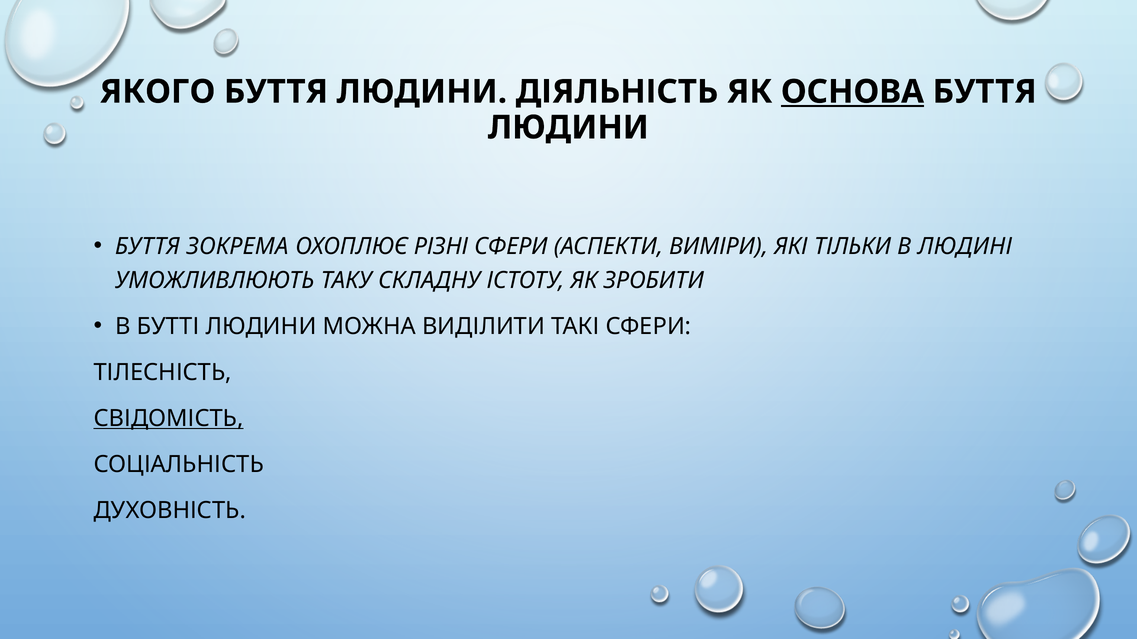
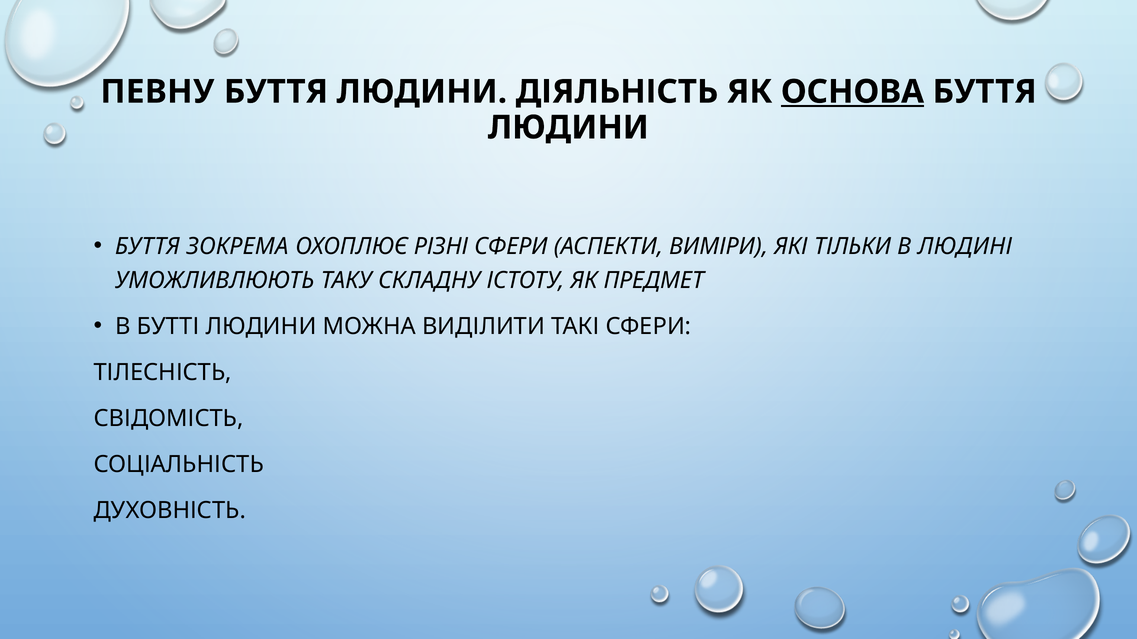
ЯКОГО: ЯКОГО -> ПЕВНУ (157, 92)
ЗРОБИТИ: ЗРОБИТИ -> ПРЕДМЕТ (654, 281)
СВІДОМІСТЬ underline: present -> none (169, 419)
